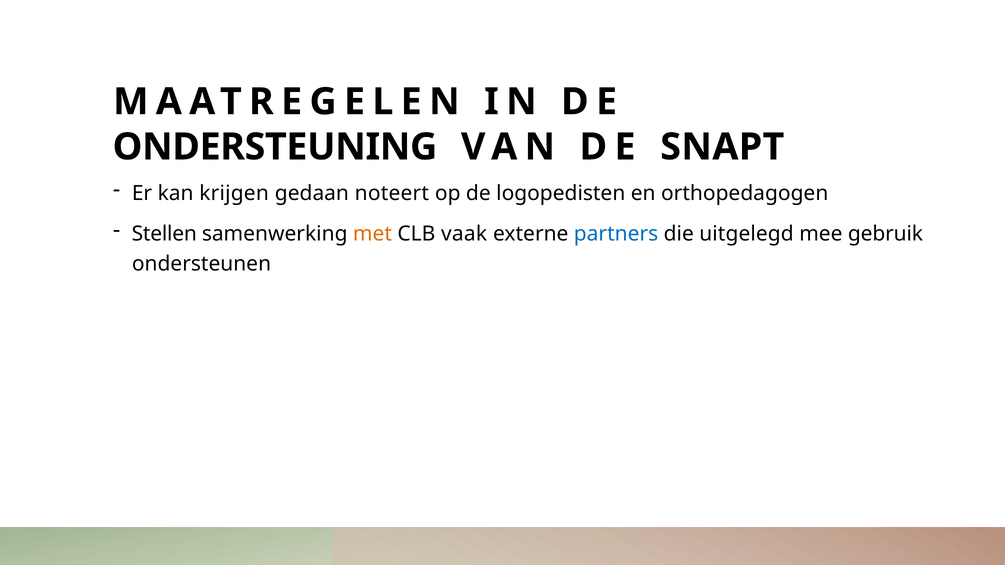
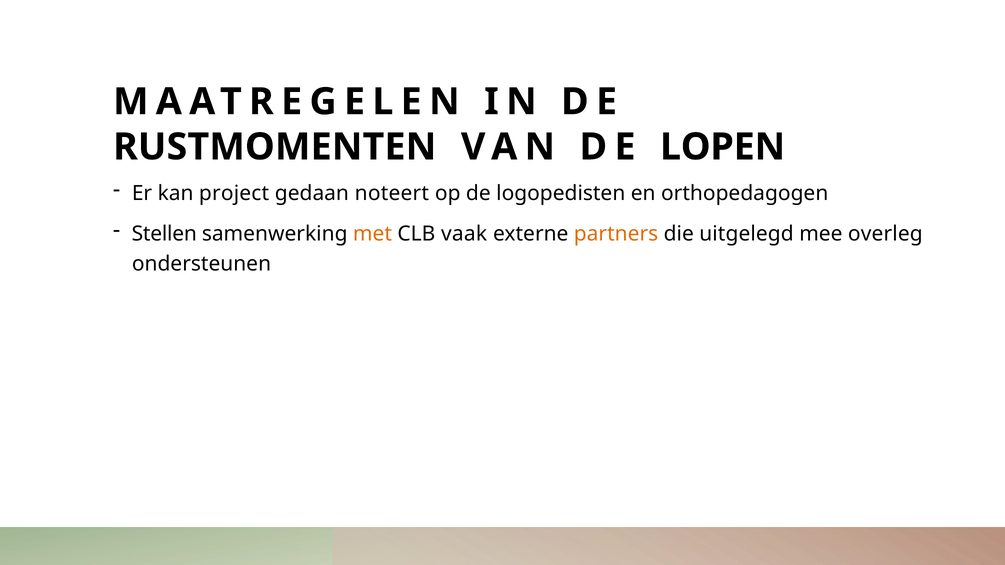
ONDERSTEUNING: ONDERSTEUNING -> RUSTMOMENTEN (275, 147)
SNAPT: SNAPT -> LOPEN (723, 147)
krijgen: krijgen -> project (234, 193)
partners colour: blue -> orange (616, 234)
gebruik: gebruik -> overleg (885, 234)
